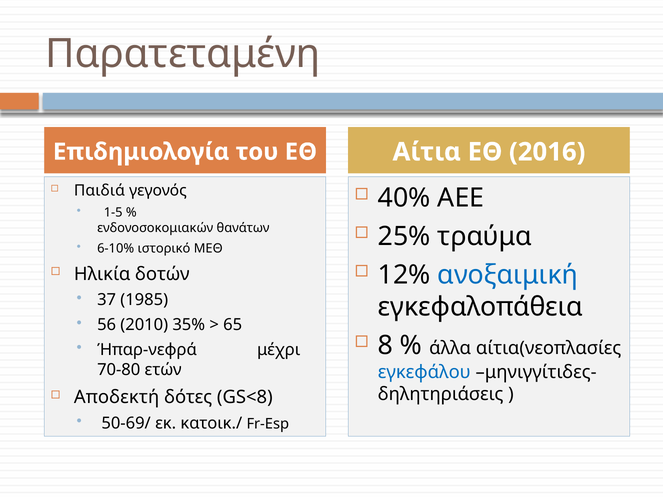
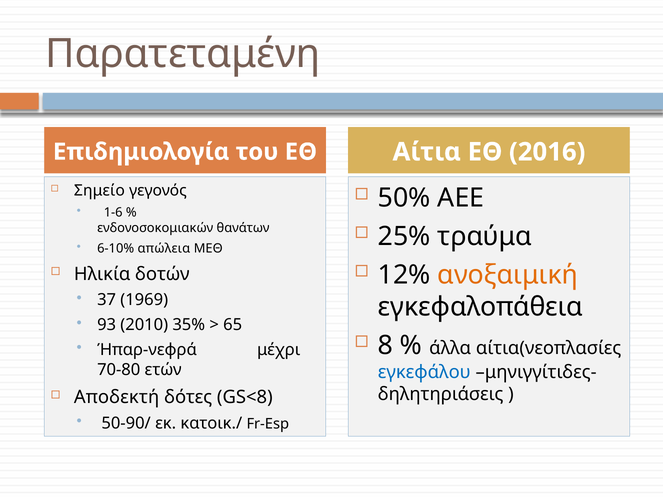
Παιδιά: Παιδιά -> Σημείο (99, 191)
40%: 40% -> 50% (404, 198)
1-5: 1-5 -> 1-6 (113, 213)
ιστορικό: ιστορικό -> απώλεια (164, 249)
ανοξαιμική colour: blue -> orange (508, 275)
1985: 1985 -> 1969 (144, 300)
56: 56 -> 93 (107, 325)
50-69/: 50-69/ -> 50-90/ (126, 423)
